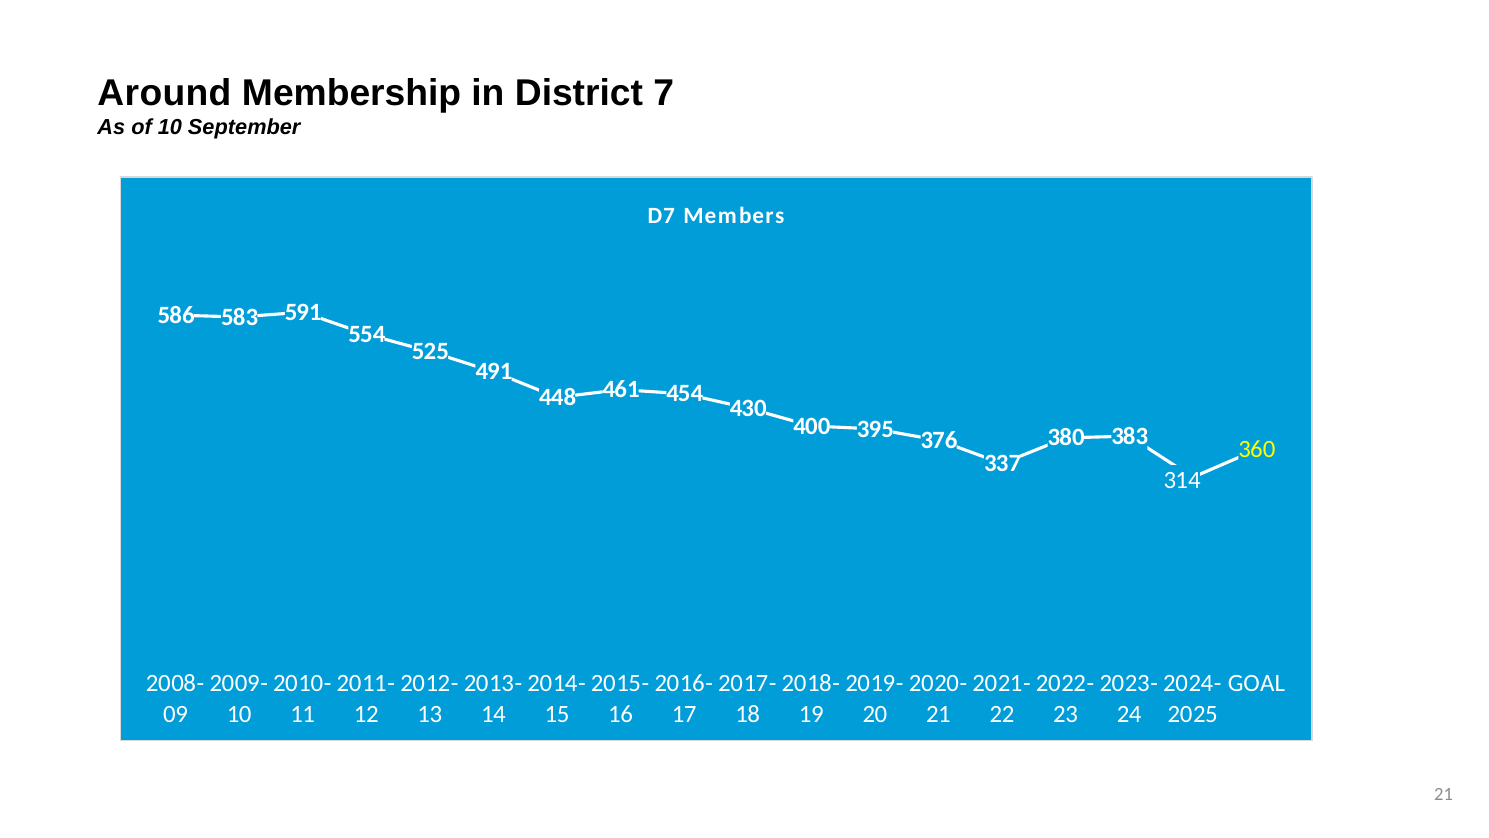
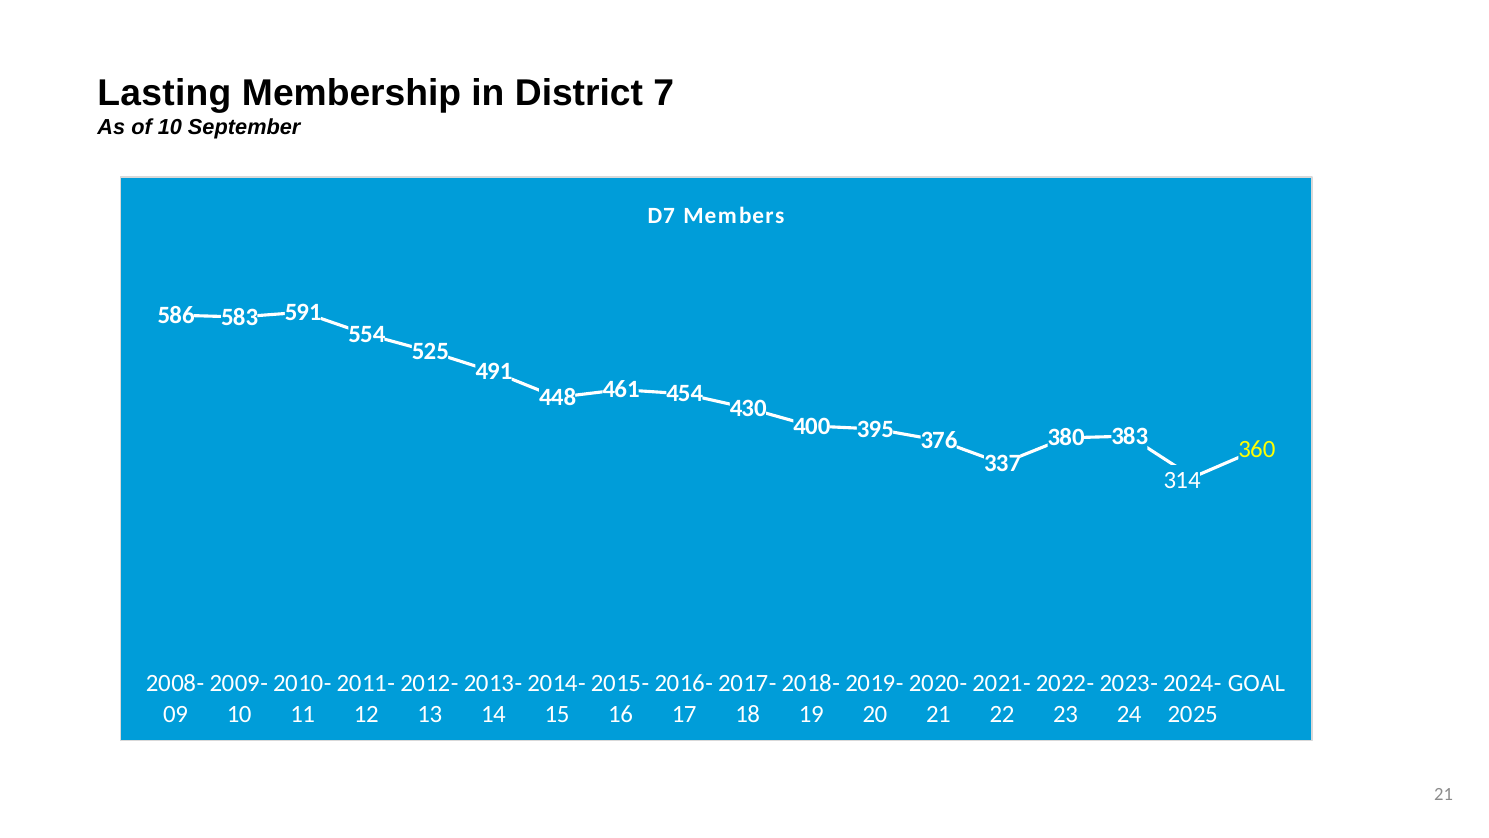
Around: Around -> Lasting (164, 93)
